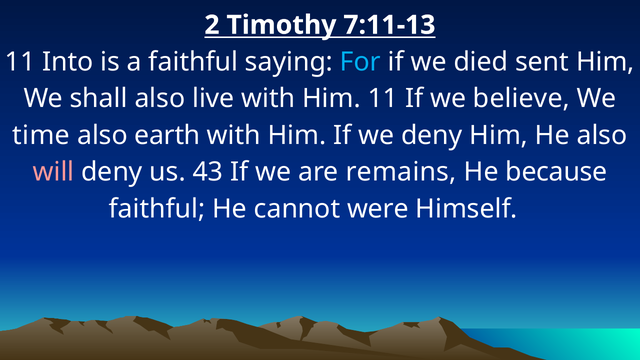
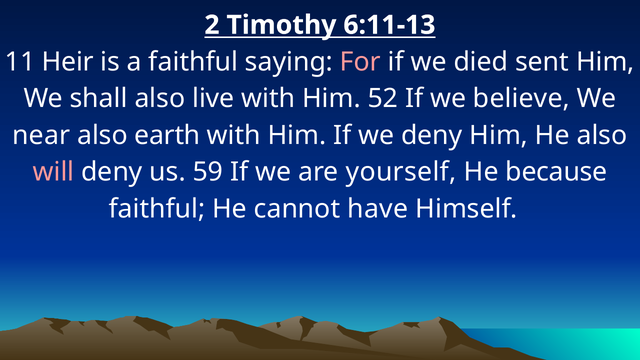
7:11-13: 7:11-13 -> 6:11-13 (389, 25)
Into: Into -> Heir (68, 62)
For colour: light blue -> pink (360, 62)
Him 11: 11 -> 52 (383, 99)
time: time -> near (41, 135)
43: 43 -> 59 (208, 172)
remains: remains -> yourself (401, 172)
were: were -> have (378, 209)
